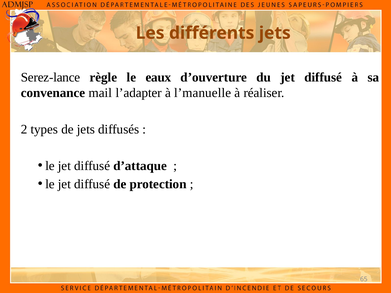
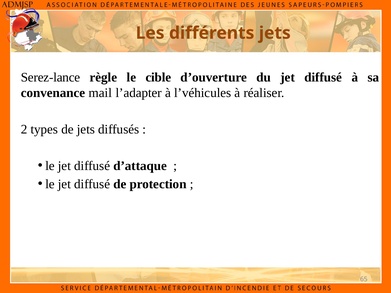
eaux: eaux -> cible (158, 77)
l’manuelle: l’manuelle -> l’véhicules (203, 93)
